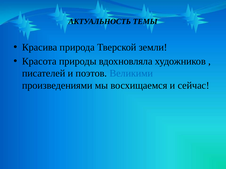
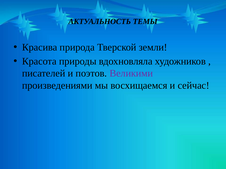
Великими colour: blue -> purple (131, 74)
